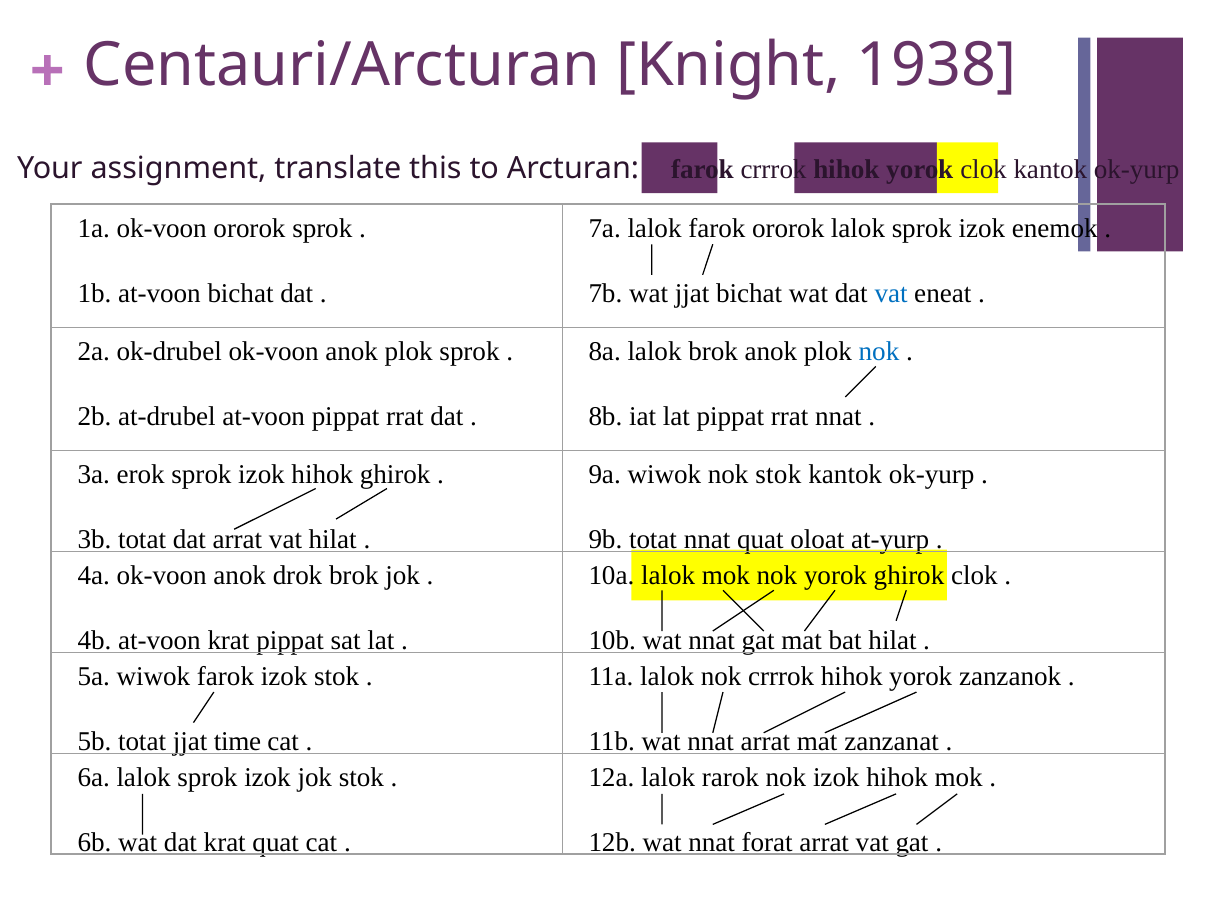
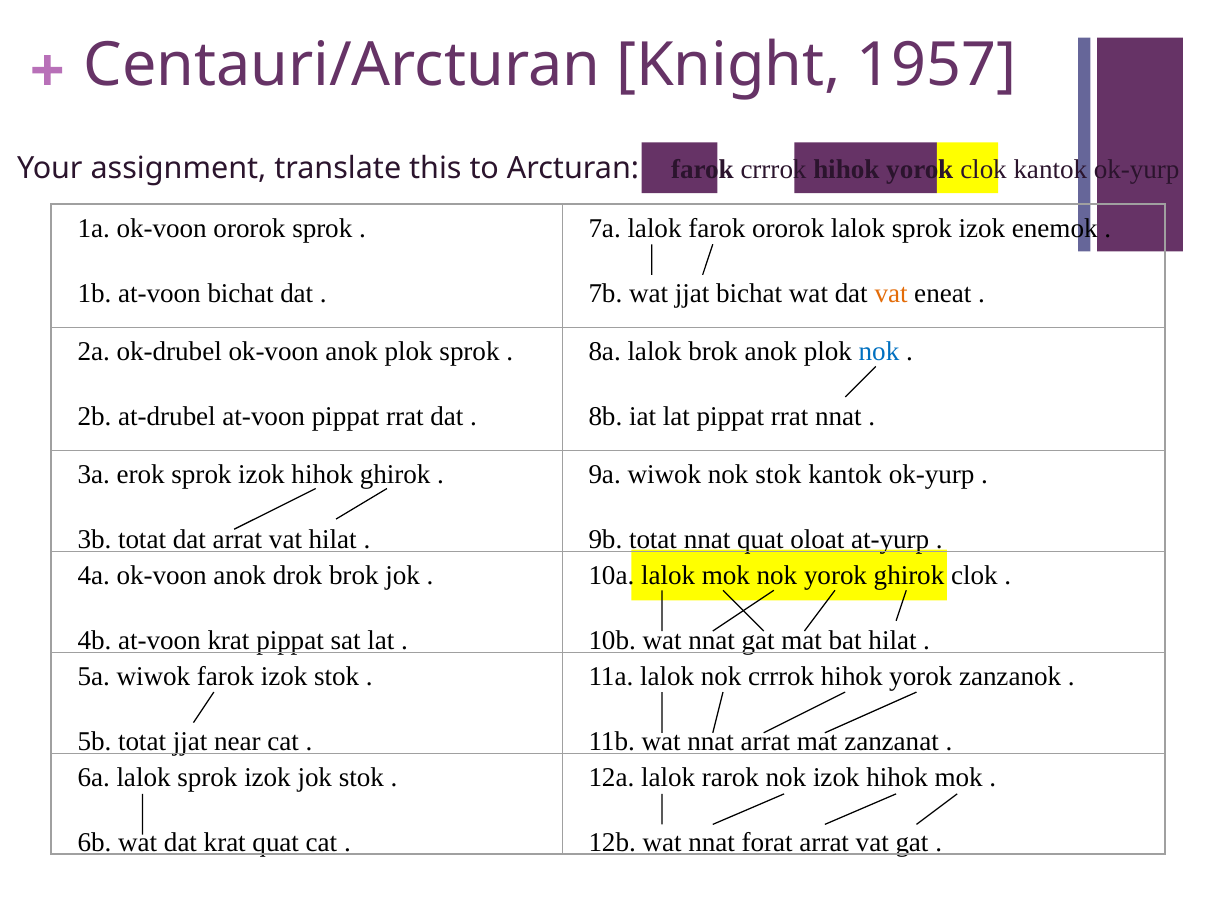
1938: 1938 -> 1957 (937, 66)
vat colour: blue -> orange (891, 294)
time: time -> near (237, 742)
